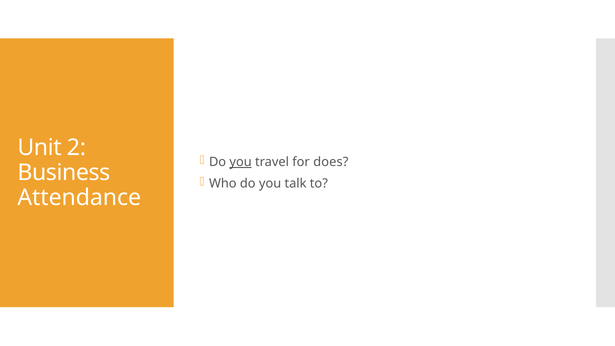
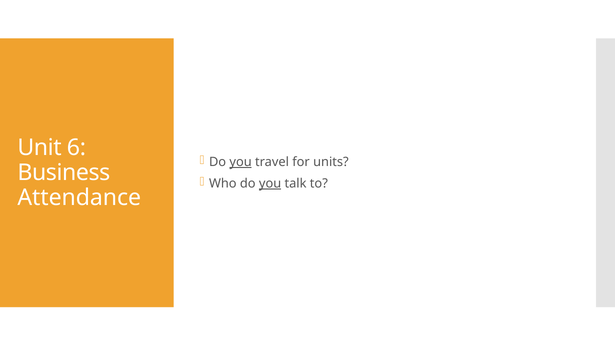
2: 2 -> 6 (76, 148)
does: does -> units (331, 162)
you underline: none -> present (270, 183)
